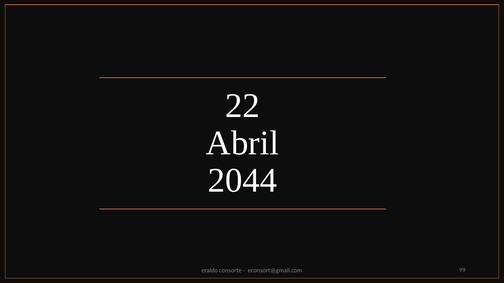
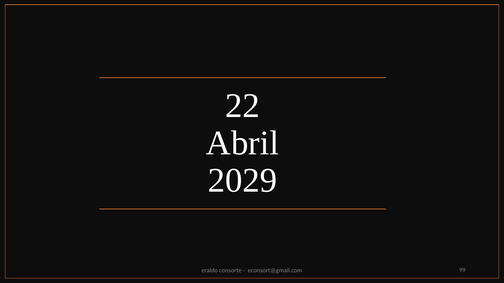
2044: 2044 -> 2029 (243, 181)
